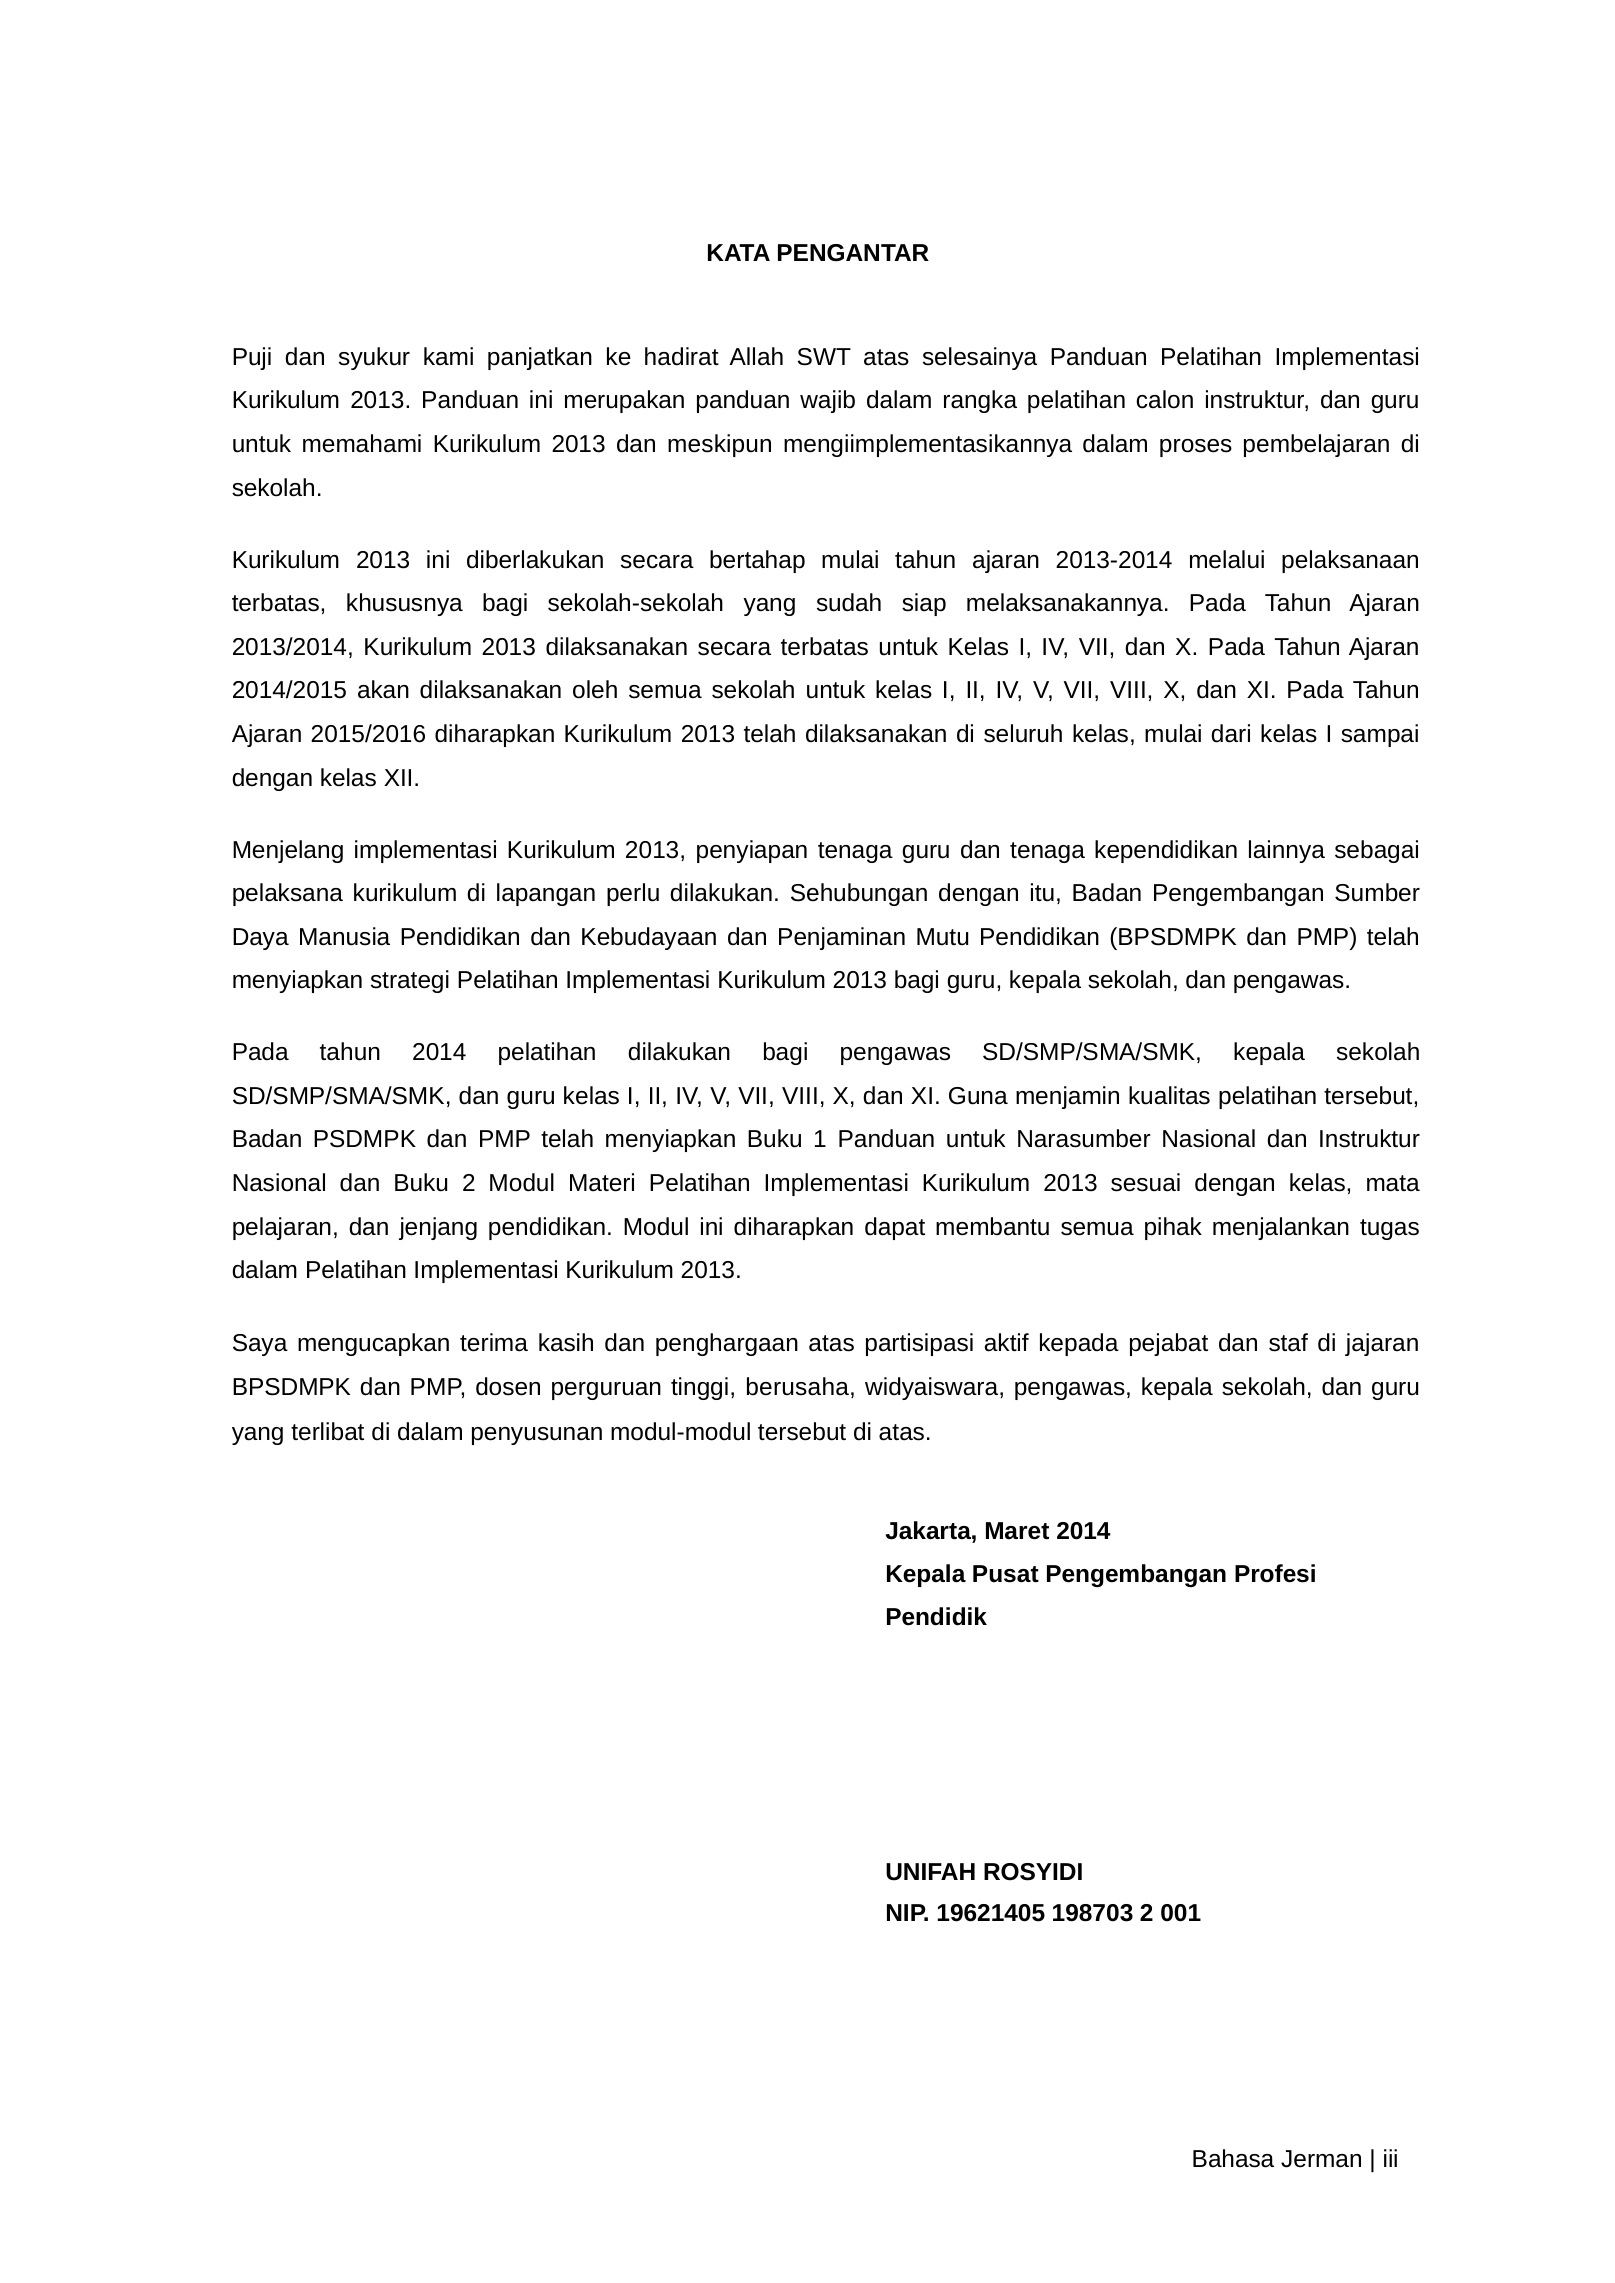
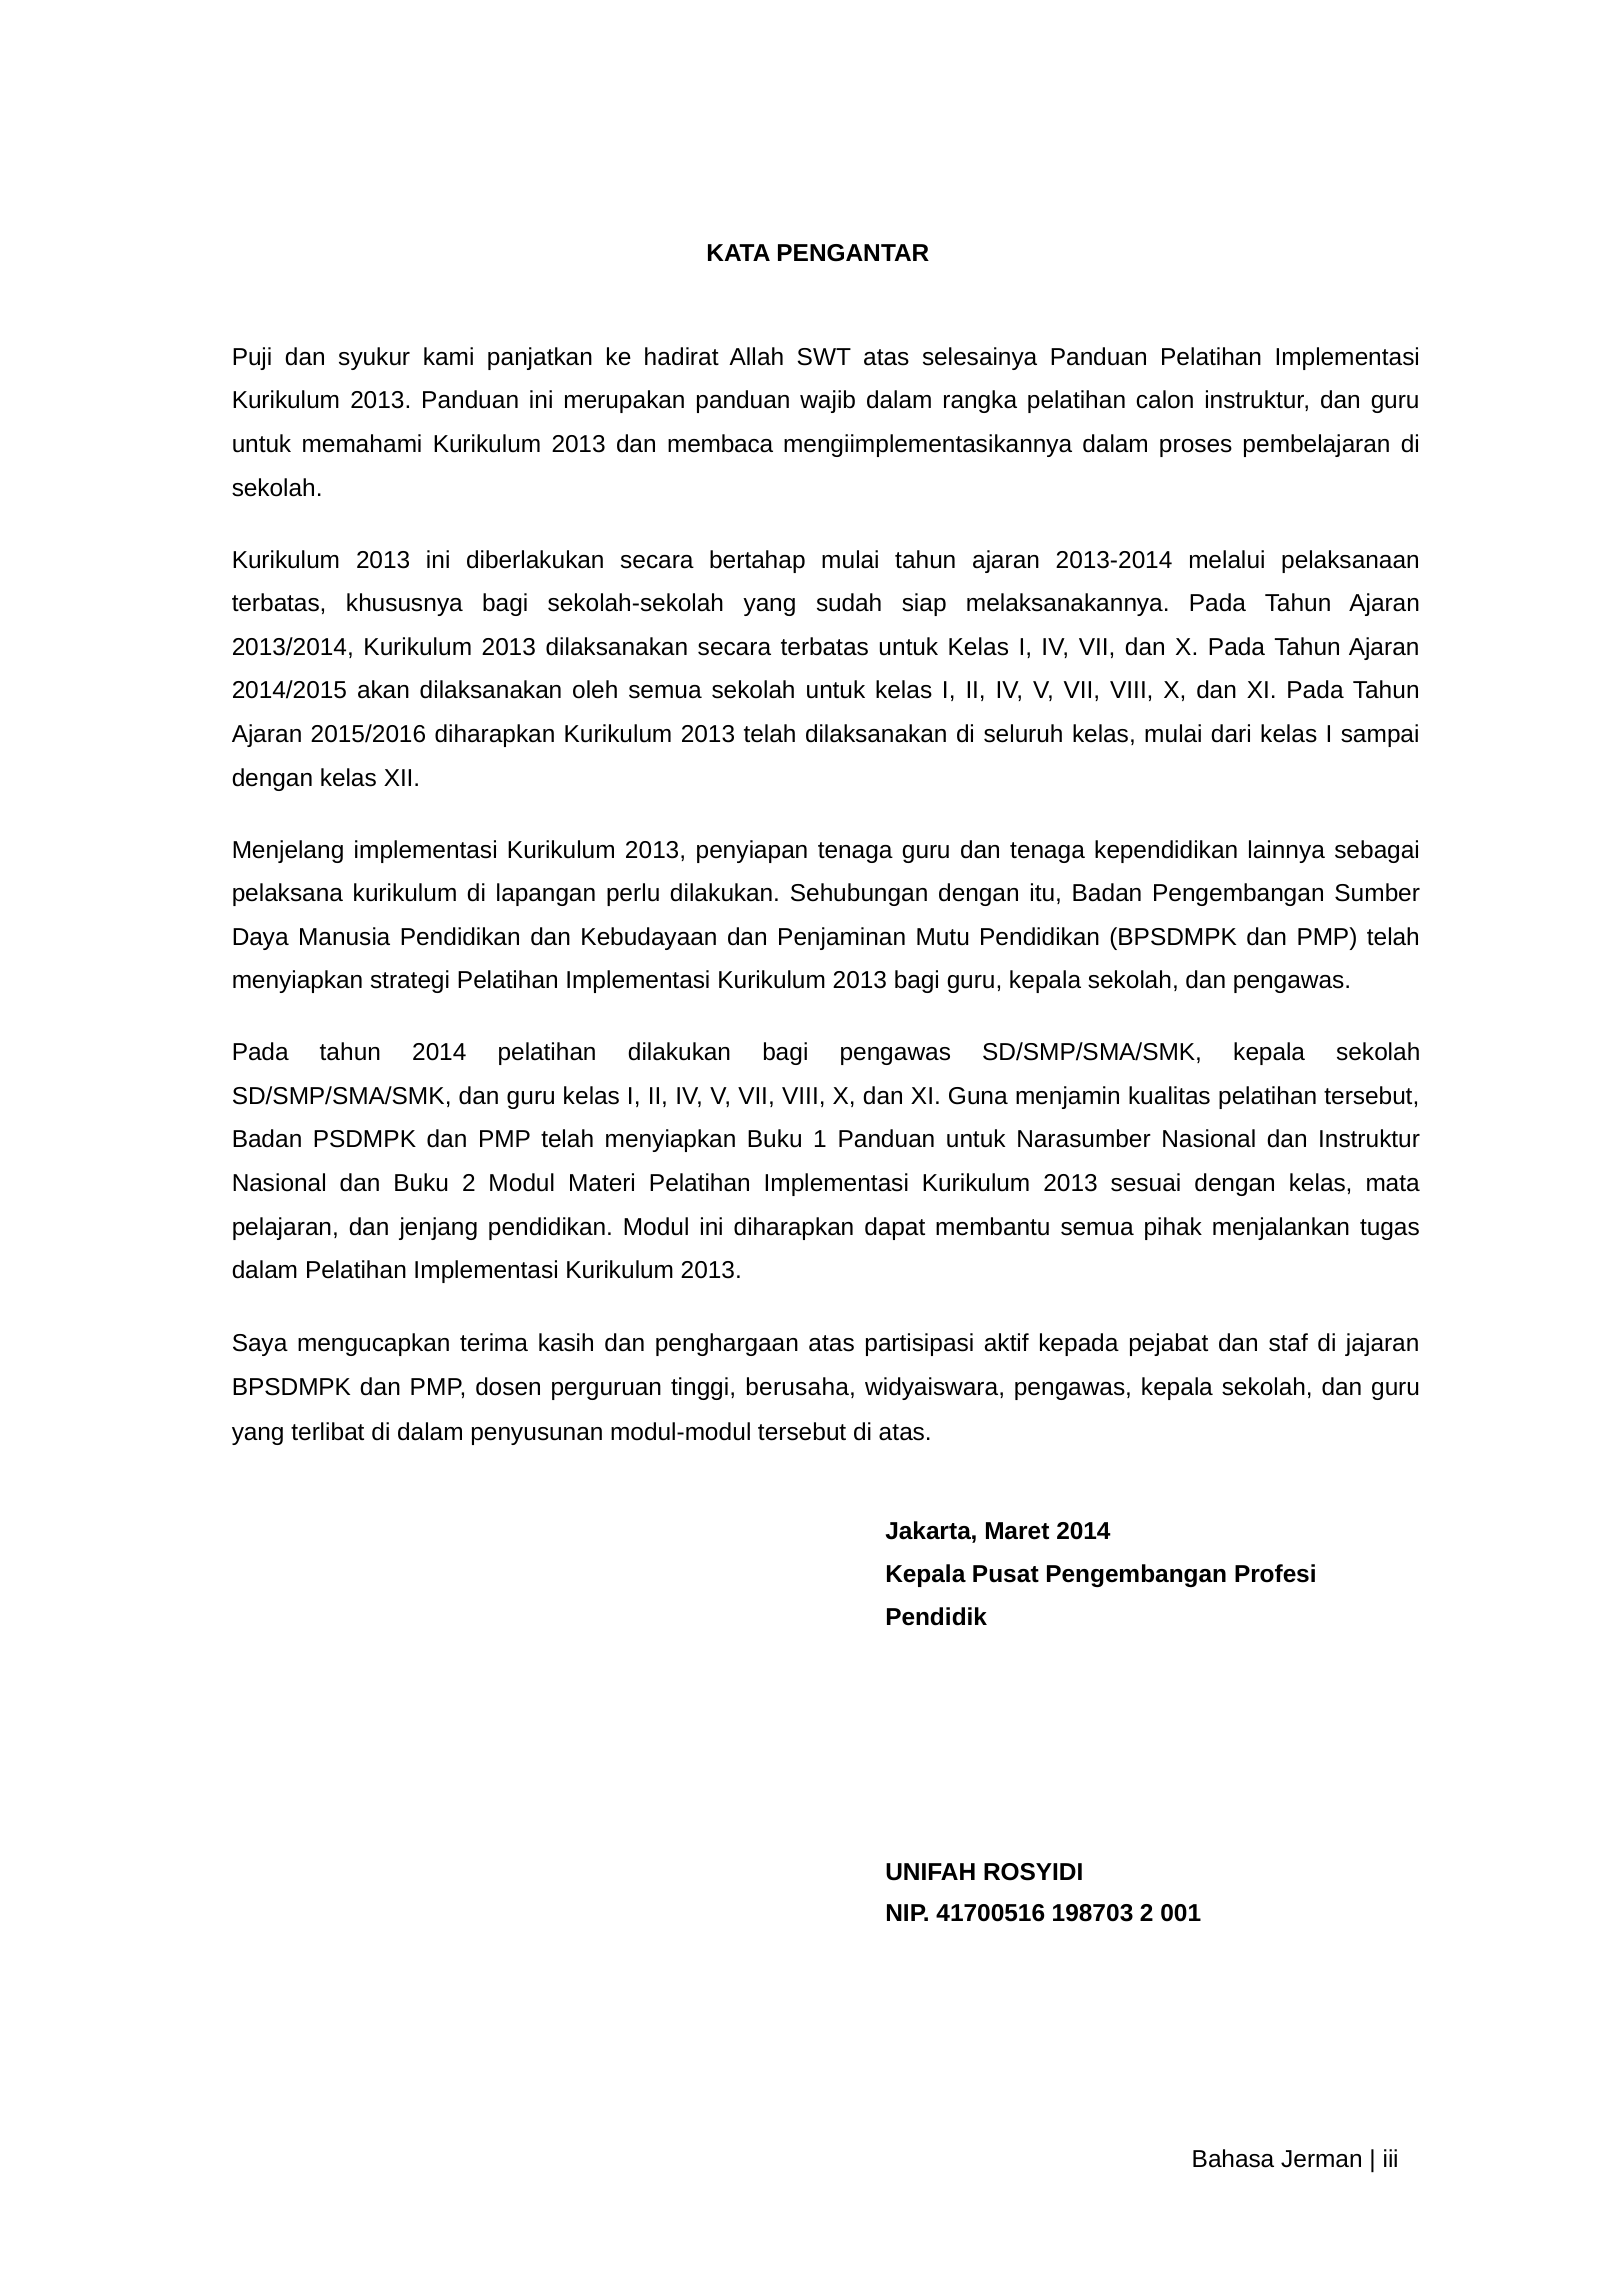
meskipun: meskipun -> membaca (720, 444)
19621405: 19621405 -> 41700516 (991, 1913)
